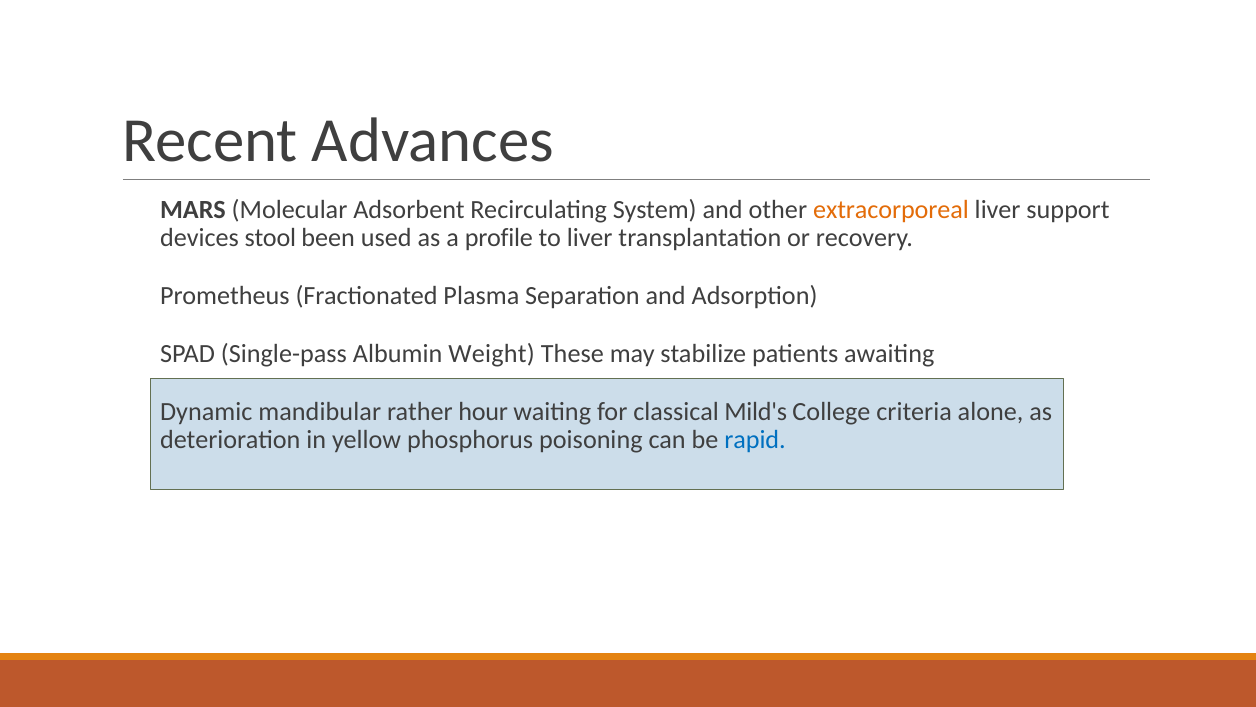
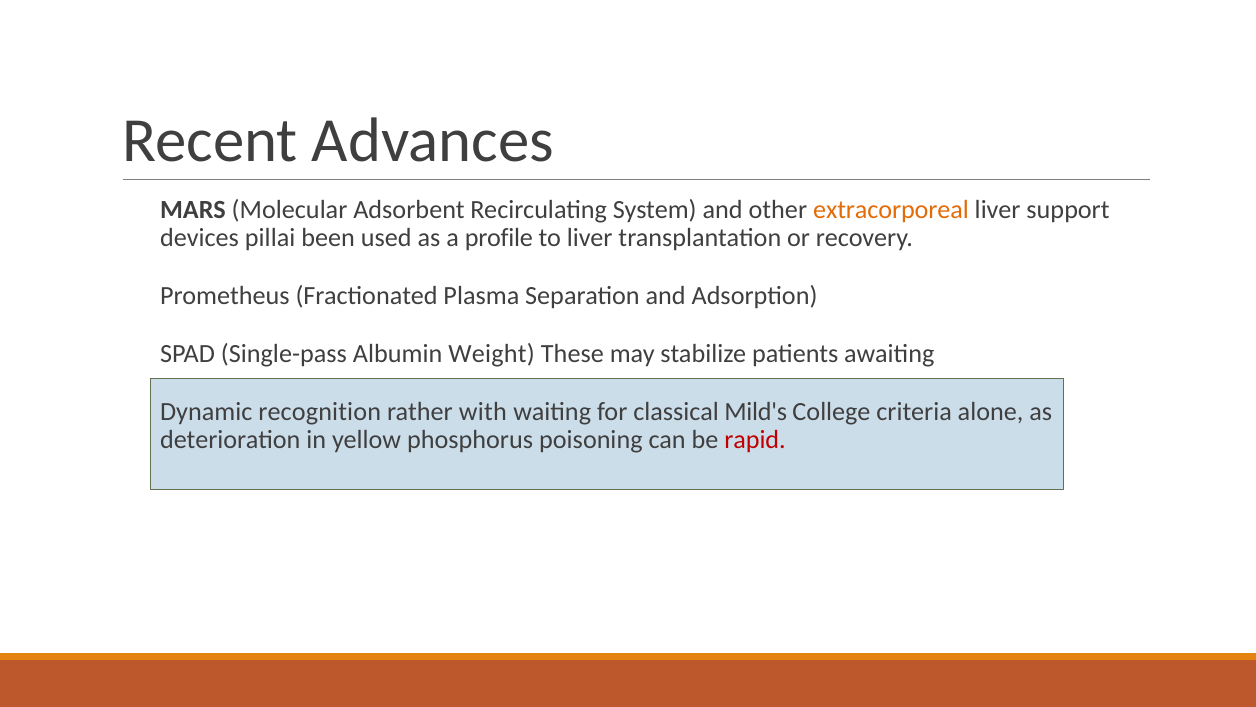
stool: stool -> pillai (270, 238)
mandibular: mandibular -> recognition (320, 411)
hour: hour -> with (483, 411)
rapid colour: blue -> red (755, 440)
